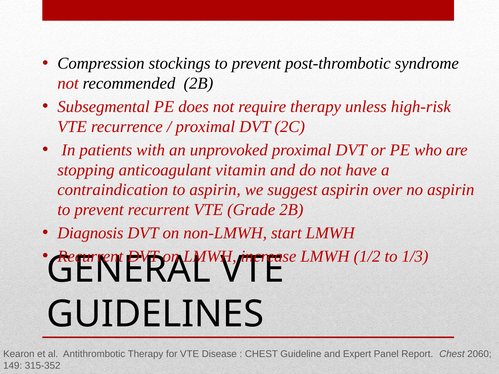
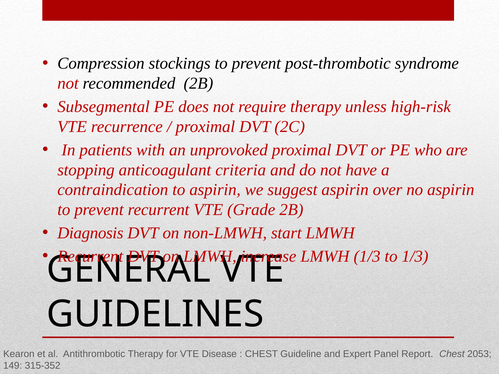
vitamin: vitamin -> criteria (241, 170)
LMWH 1/2: 1/2 -> 1/3 (367, 256)
2060: 2060 -> 2053 (479, 354)
